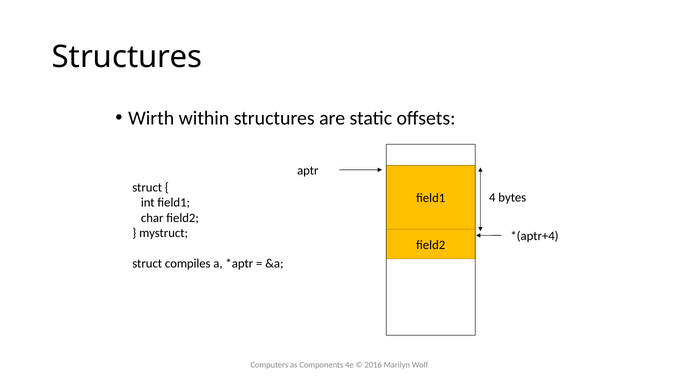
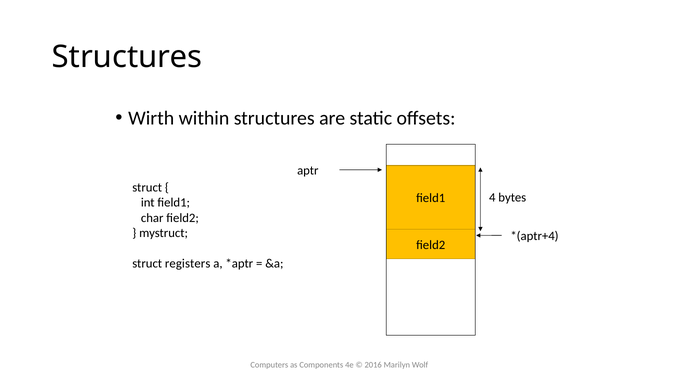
compiles: compiles -> registers (188, 264)
